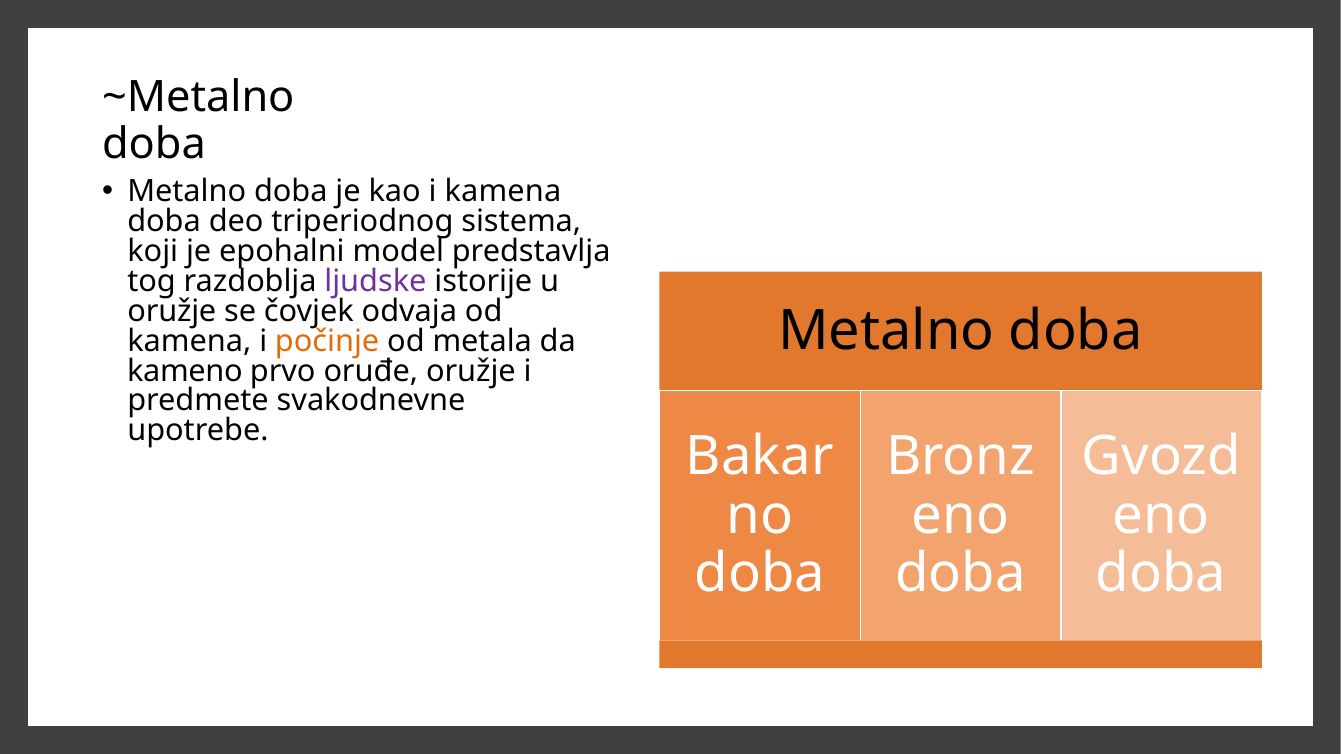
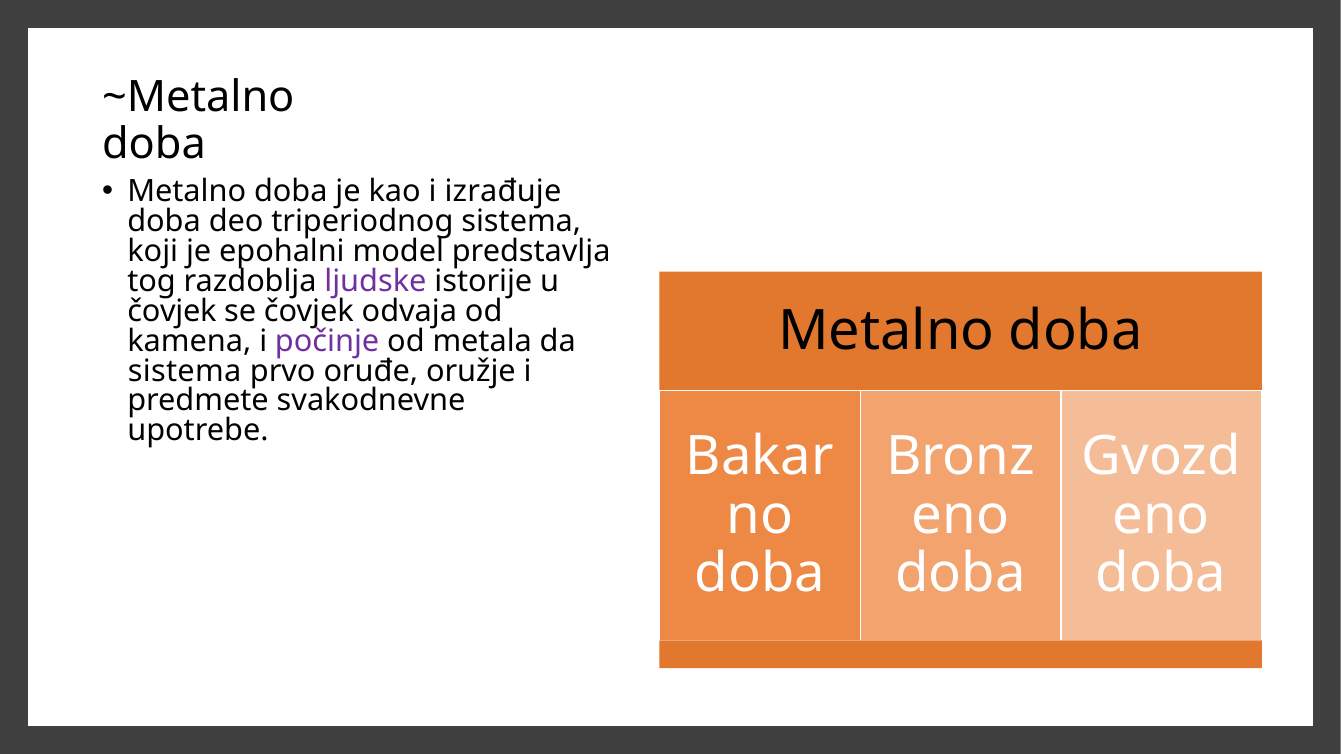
i kamena: kamena -> izrađuje (503, 192)
oružje: oružje -> čovjek (172, 311)
počinje colour: orange -> purple (327, 341)
kameno: kameno -> sistema (185, 371)
